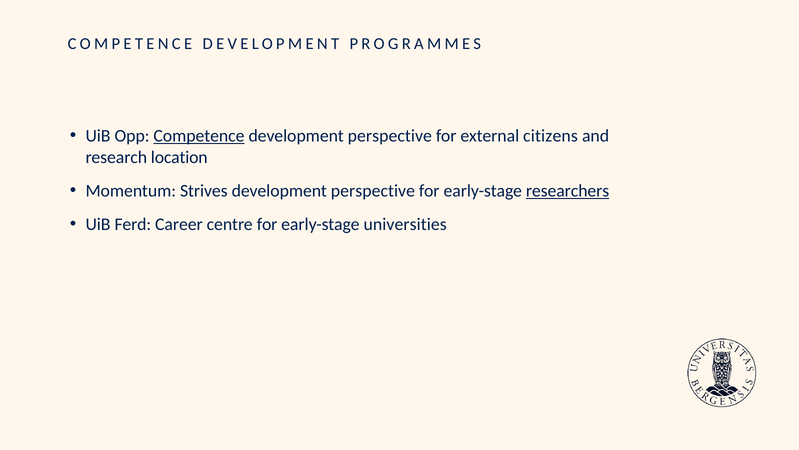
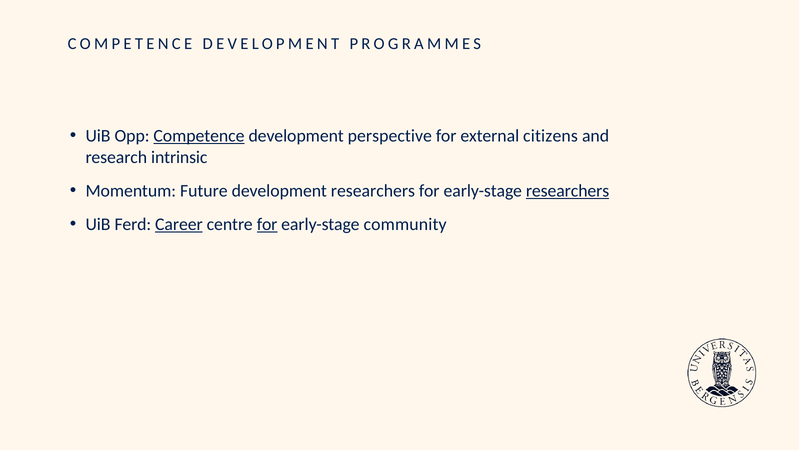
location: location -> intrinsic (179, 157)
Strives: Strives -> Future (204, 191)
perspective: perspective -> researchers (373, 191)
Career underline: none -> present (179, 224)
for underline: none -> present (267, 224)
universities: universities -> community (405, 224)
